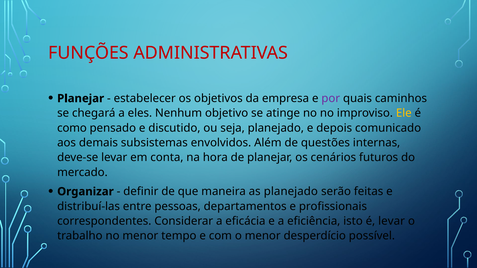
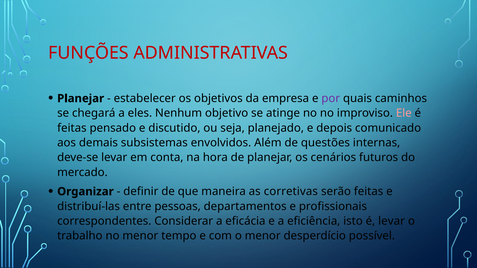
Ele colour: yellow -> pink (404, 113)
como: como -> feitas (72, 128)
as planejado: planejado -> corretivas (291, 192)
